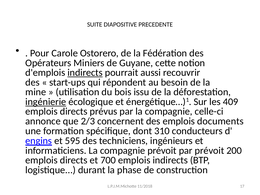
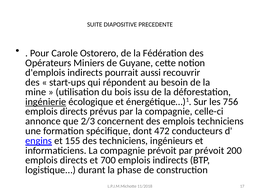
indirects underline: present -> none (85, 73)
409: 409 -> 756 (231, 102)
emplois documents: documents -> techniciens (220, 121)
310: 310 -> 472 (162, 131)
595: 595 -> 155 (73, 141)
